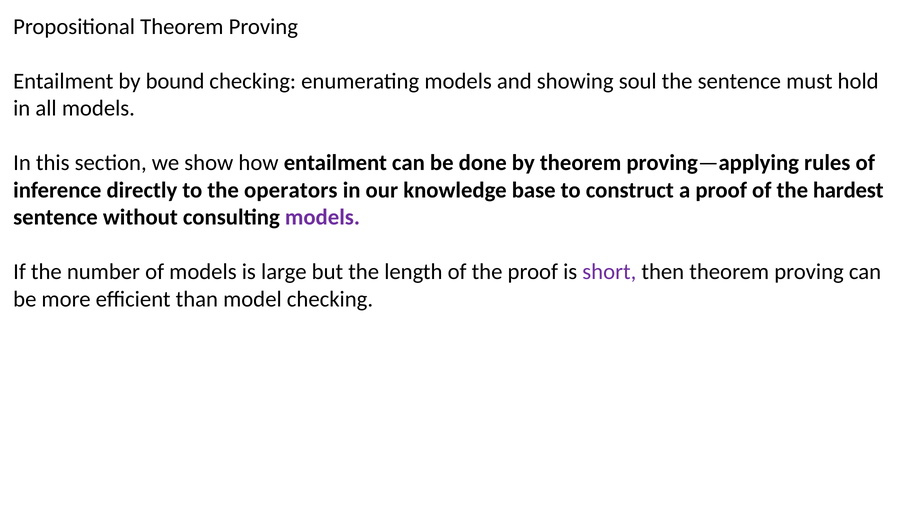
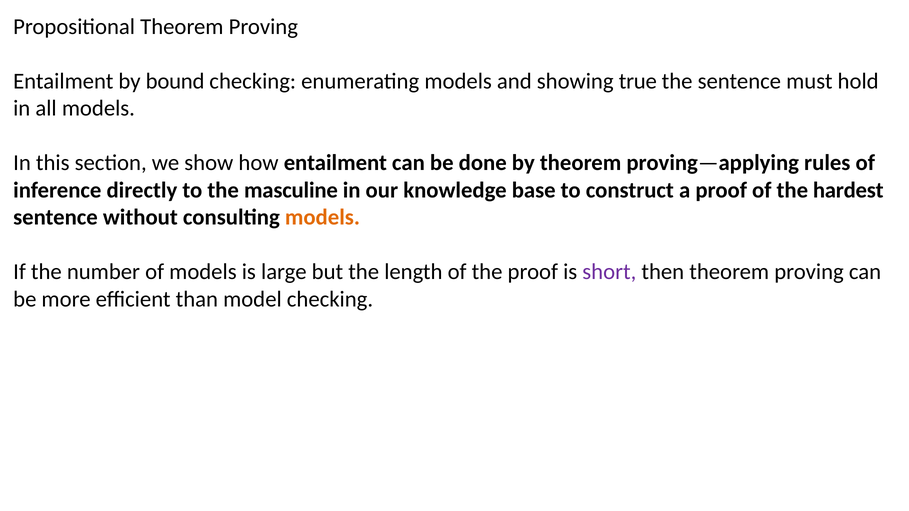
soul: soul -> true (638, 81)
operators: operators -> masculine (291, 190)
models colour: purple -> orange (322, 218)
